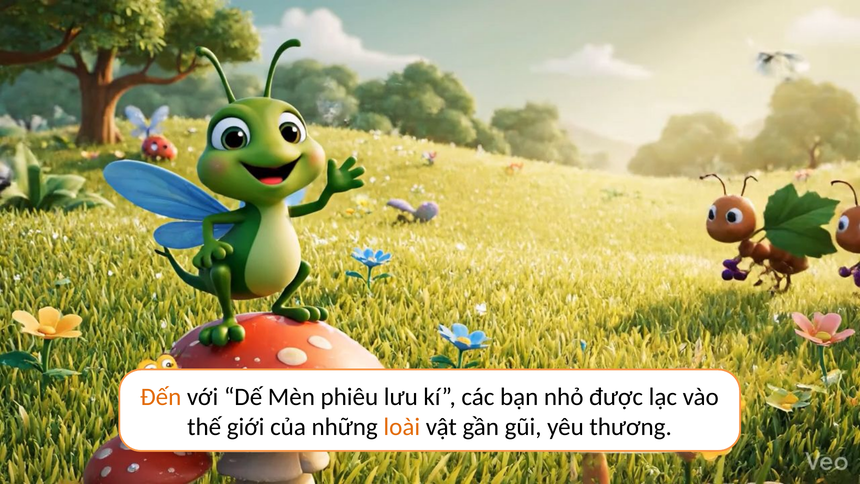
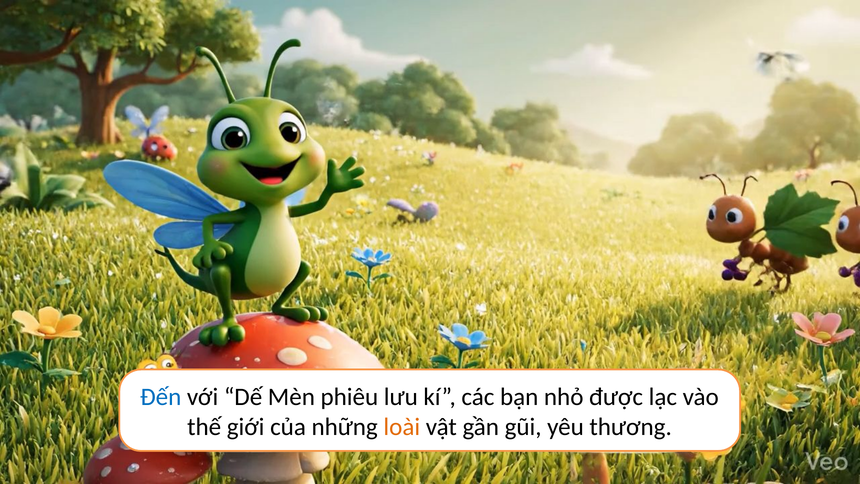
Đến colour: orange -> blue (161, 397)
